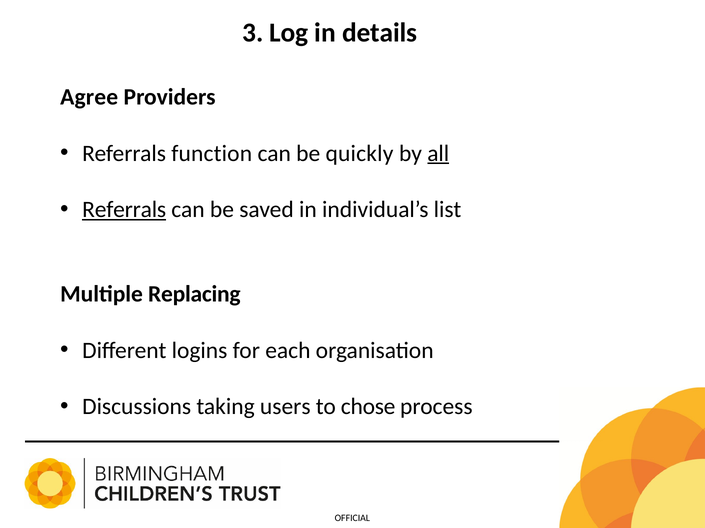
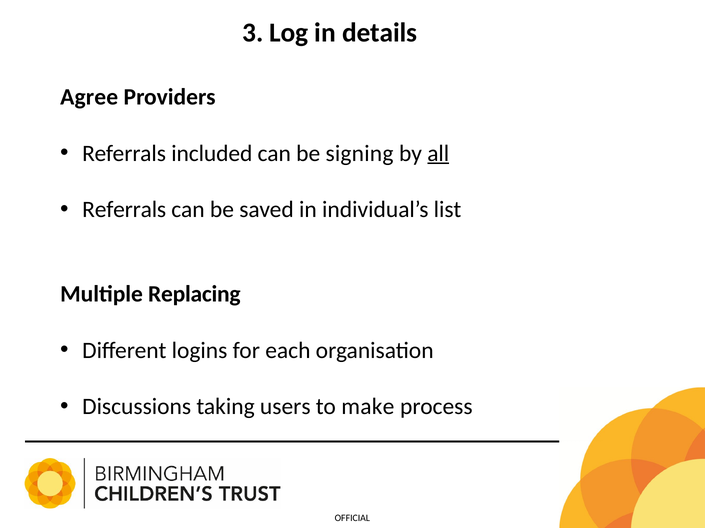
function: function -> included (212, 153)
quickly: quickly -> signing (359, 153)
Referrals underline: present -> none (124, 210)
chose: chose -> make (368, 407)
